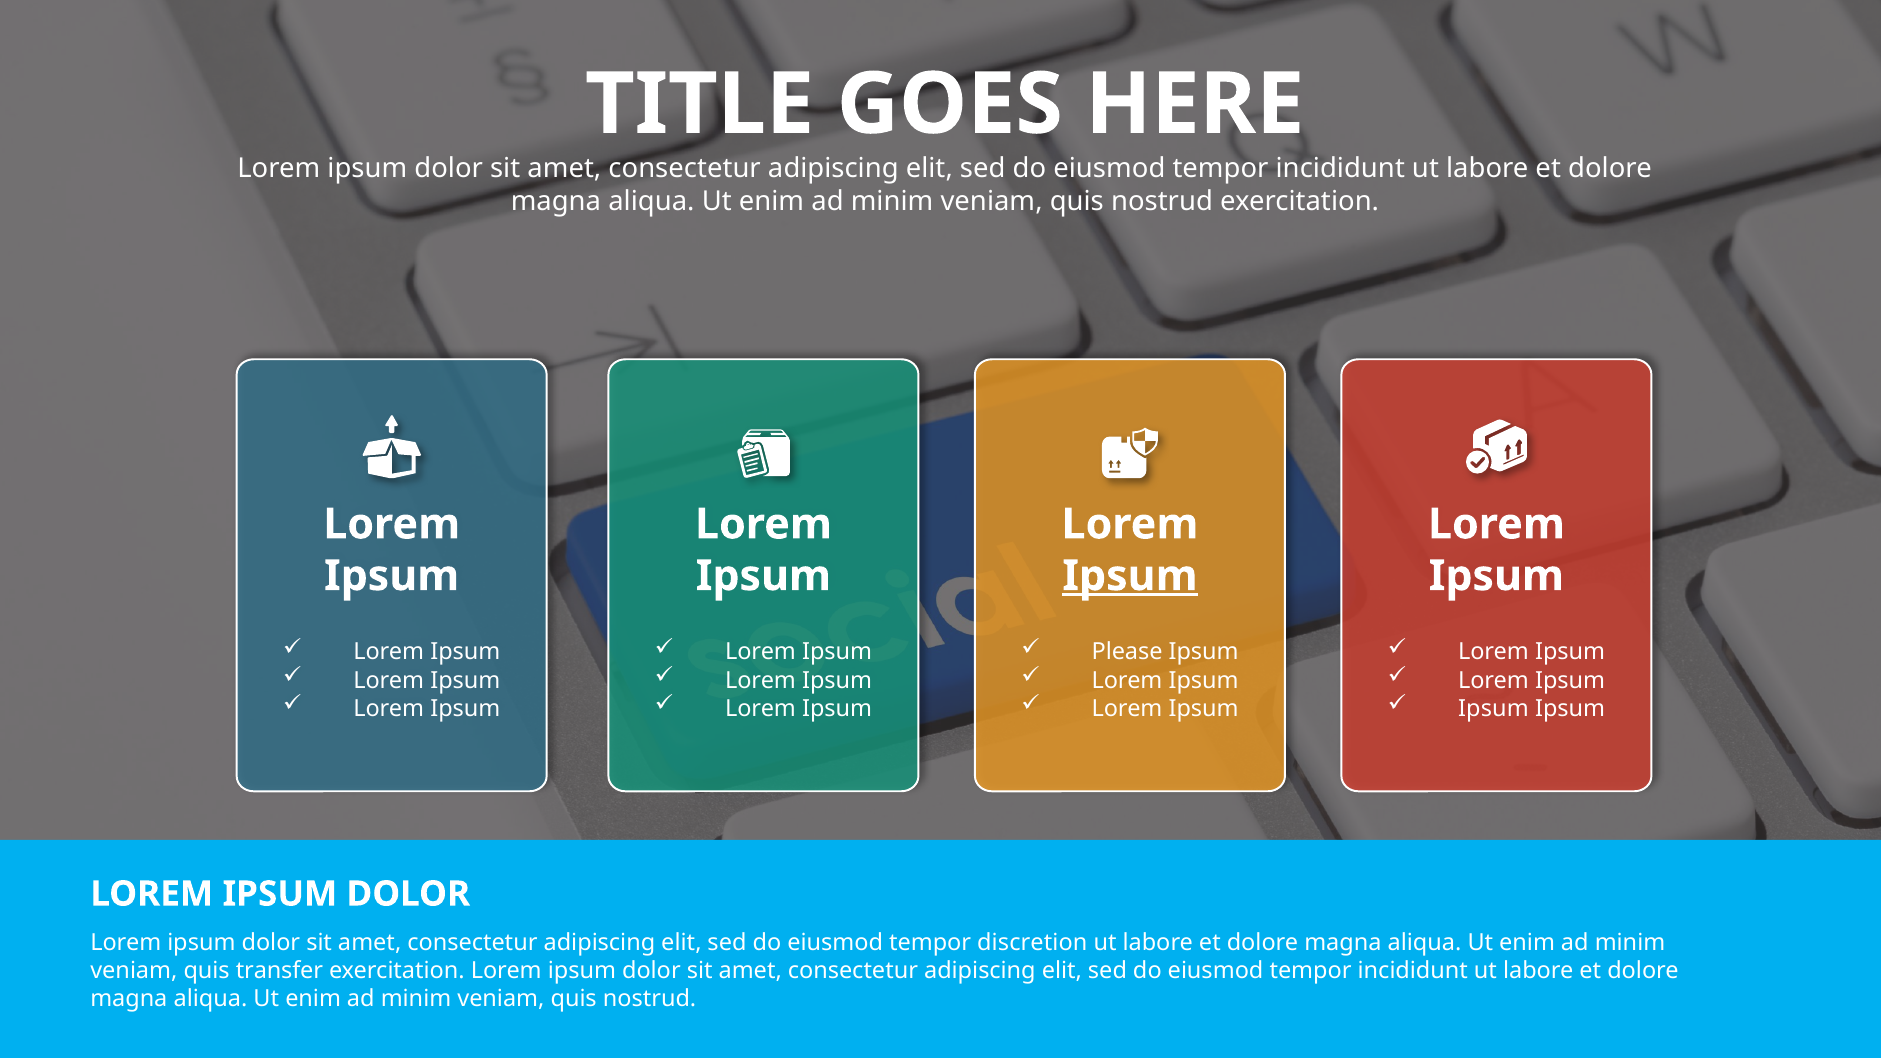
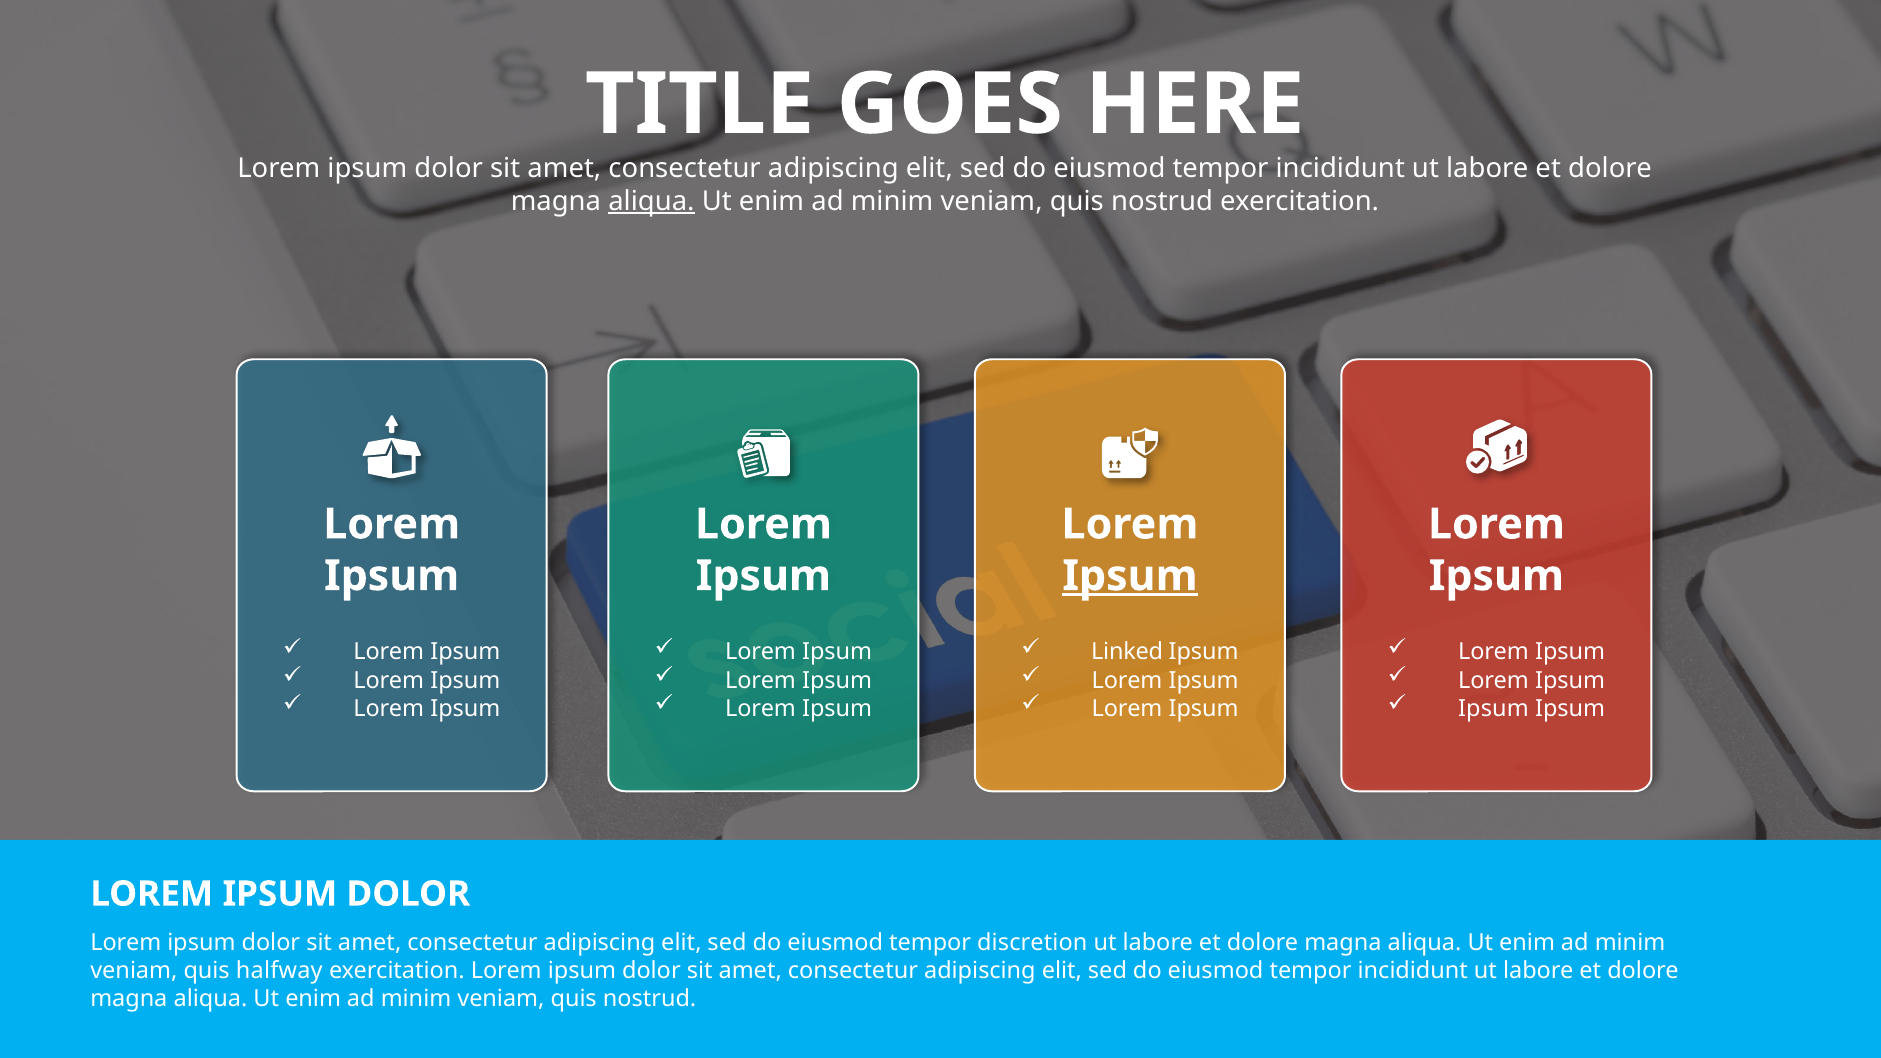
aliqua underline: none -> present (651, 201)
Please: Please -> Linked (1127, 652)
transfer: transfer -> halfway (279, 971)
